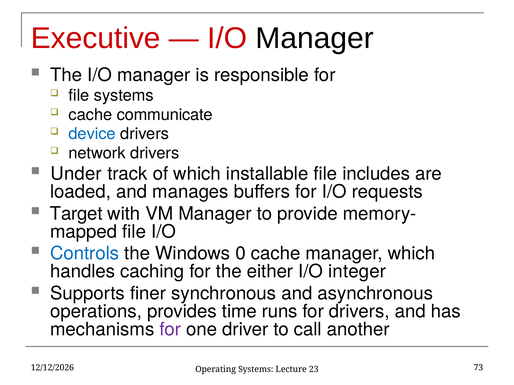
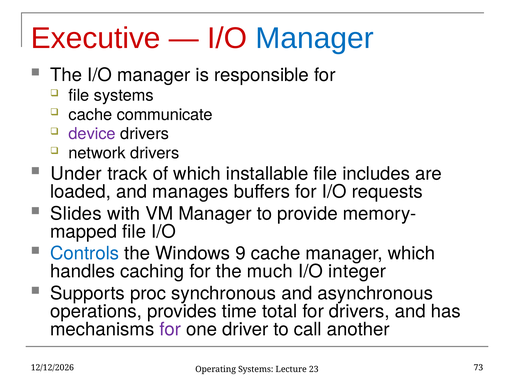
Manager colour: black -> blue (315, 38)
device colour: blue -> purple (92, 134)
Target: Target -> Slides (76, 214)
0: 0 -> 9 (241, 254)
either: either -> much (270, 272)
finer: finer -> proc (148, 294)
runs: runs -> total (280, 312)
